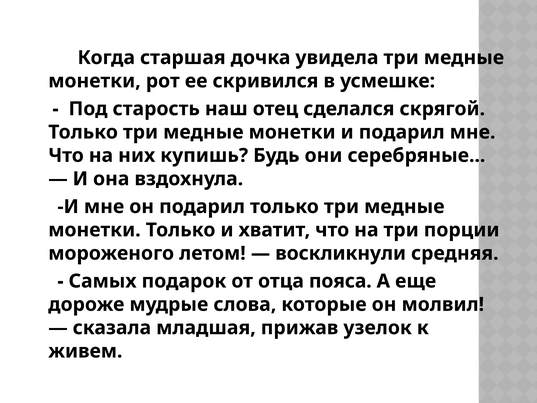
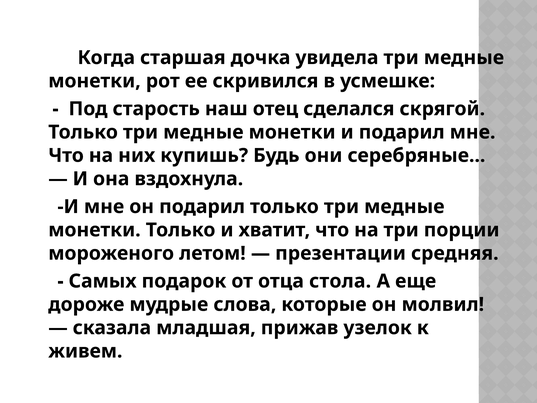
воскликнули: воскликнули -> презентации (341, 253)
пояса: пояса -> стола (340, 281)
